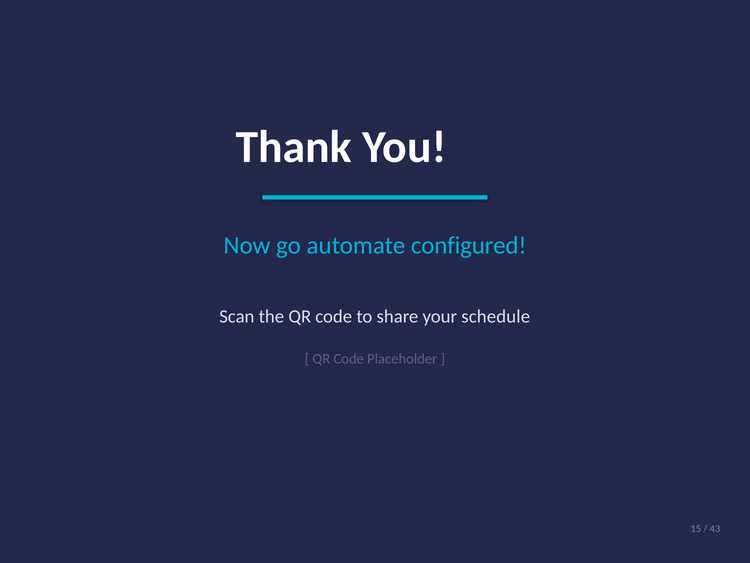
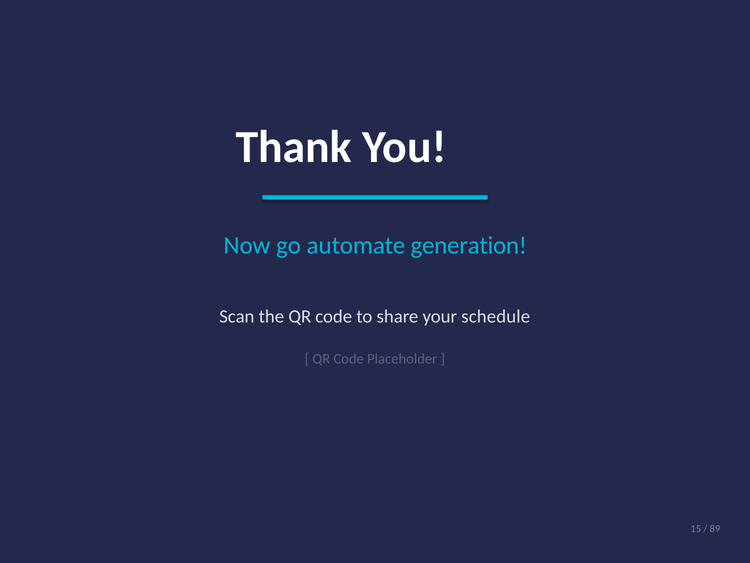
configured: configured -> generation (469, 245)
43: 43 -> 89 (715, 528)
